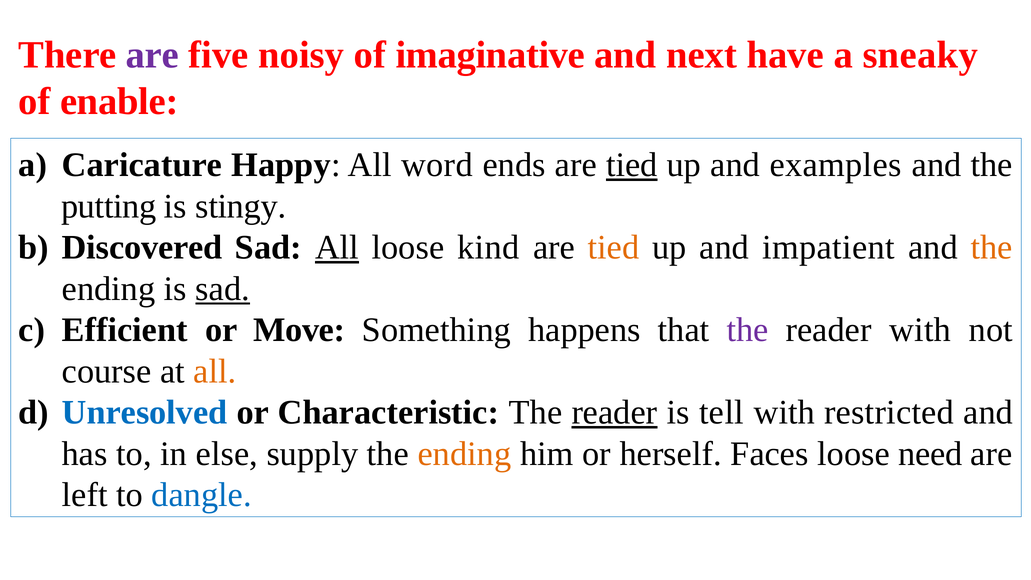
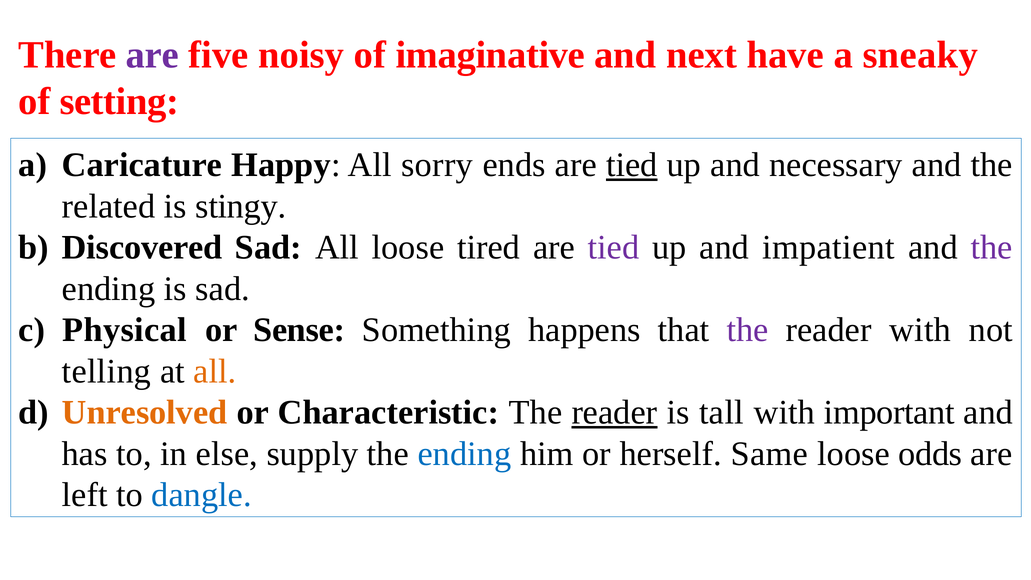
enable: enable -> setting (119, 102)
word: word -> sorry (437, 165)
examples: examples -> necessary (836, 165)
putting: putting -> related (109, 206)
All underline: present -> none (337, 247)
kind: kind -> tired (489, 247)
tied colour: orange -> purple (614, 247)
the colour: orange -> purple (992, 247)
sad underline: present -> none (223, 289)
Efficient: Efficient -> Physical (125, 330)
Move: Move -> Sense (299, 330)
course: course -> telling (106, 371)
Unresolved colour: blue -> orange (145, 412)
tell: tell -> tall (721, 412)
restricted: restricted -> important (889, 412)
ending colour: orange -> blue (464, 454)
Faces: Faces -> Same (769, 454)
need: need -> odds (930, 454)
